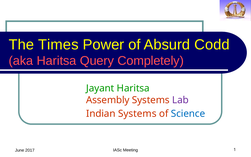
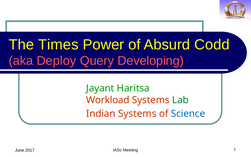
aka Haritsa: Haritsa -> Deploy (56, 61)
Completely: Completely -> Developing (151, 61)
Assembly: Assembly -> Workload (108, 100)
Lab colour: purple -> green (180, 100)
